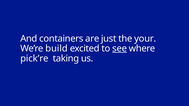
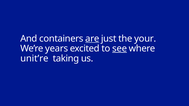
are underline: none -> present (92, 39)
build: build -> years (57, 49)
pick’re: pick’re -> unit’re (34, 59)
